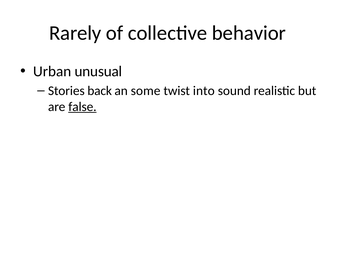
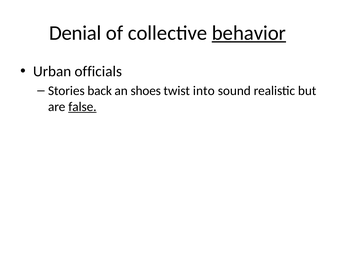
Rarely: Rarely -> Denial (75, 33)
behavior underline: none -> present (249, 33)
unusual: unusual -> officials (98, 71)
some: some -> shoes (146, 91)
